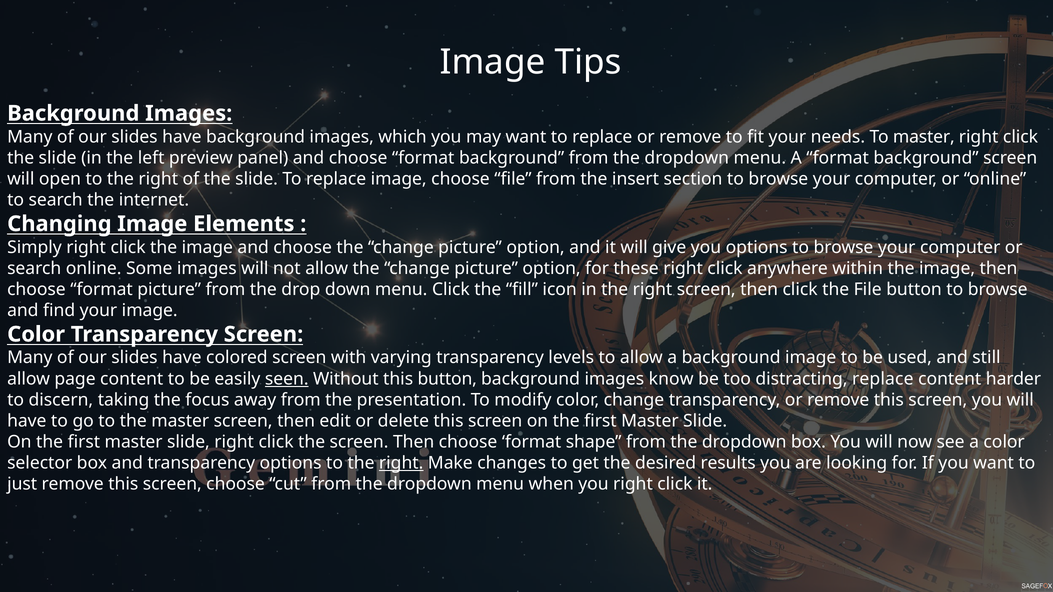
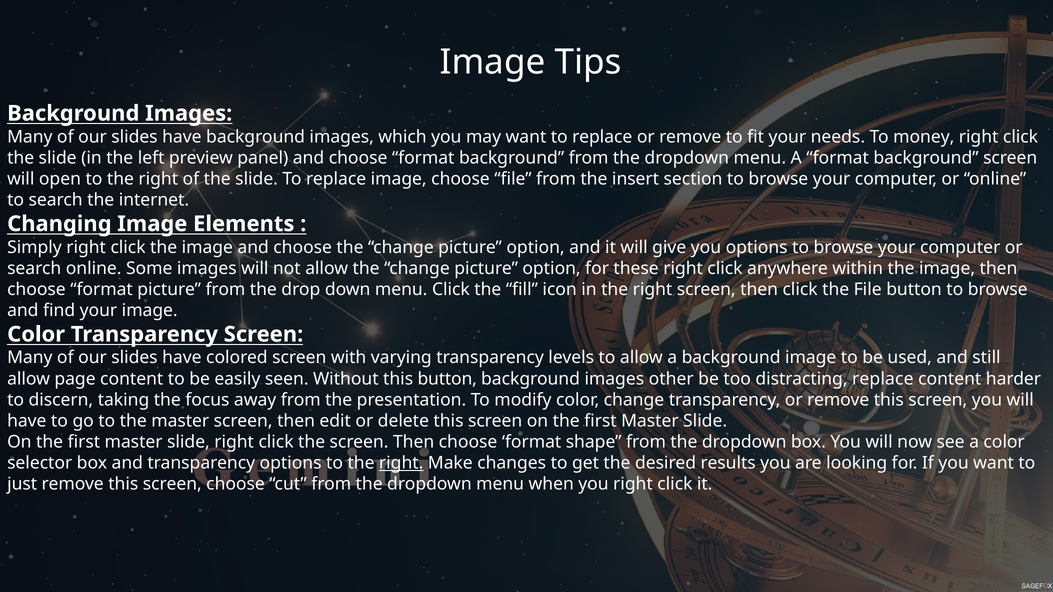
To master: master -> money (924, 137)
seen underline: present -> none (287, 379)
know: know -> other (671, 379)
